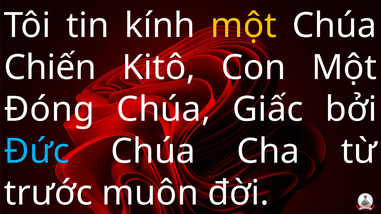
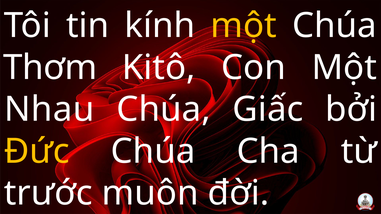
Chiến: Chiến -> Thơm (50, 68)
Đóng: Đóng -> Nhau (49, 110)
Đức colour: light blue -> yellow (37, 151)
